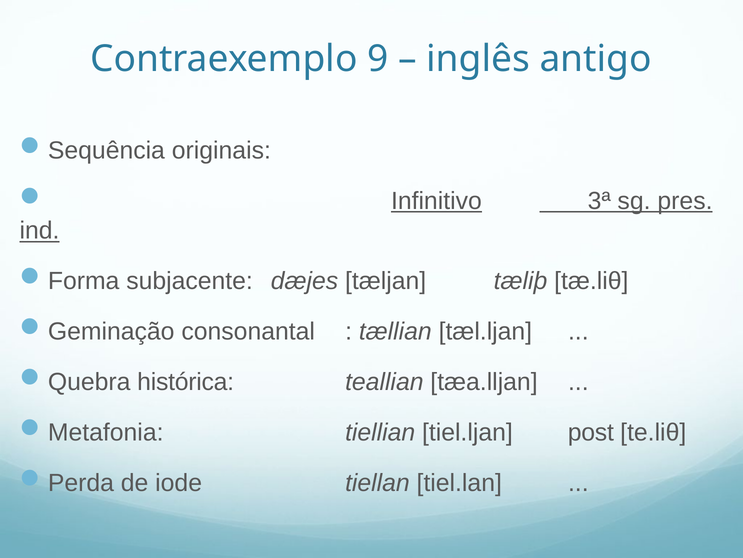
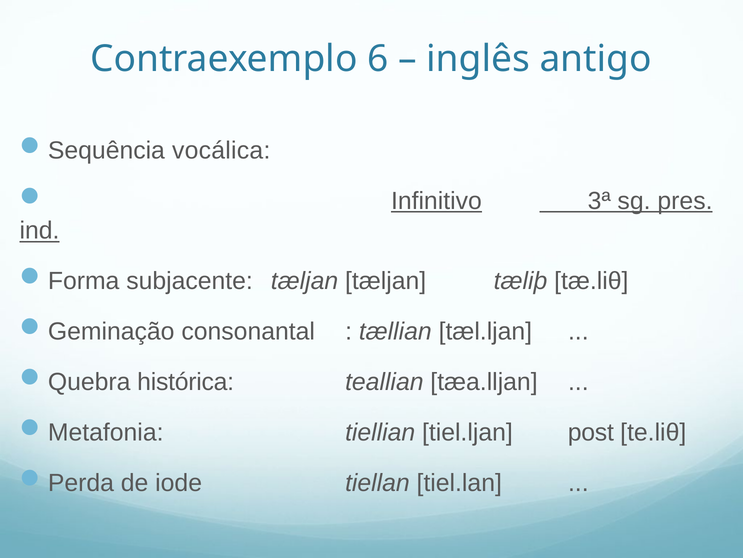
9: 9 -> 6 (378, 59)
originais: originais -> vocálica (221, 150)
subjacente dæjes: dæjes -> tæljan (305, 281)
